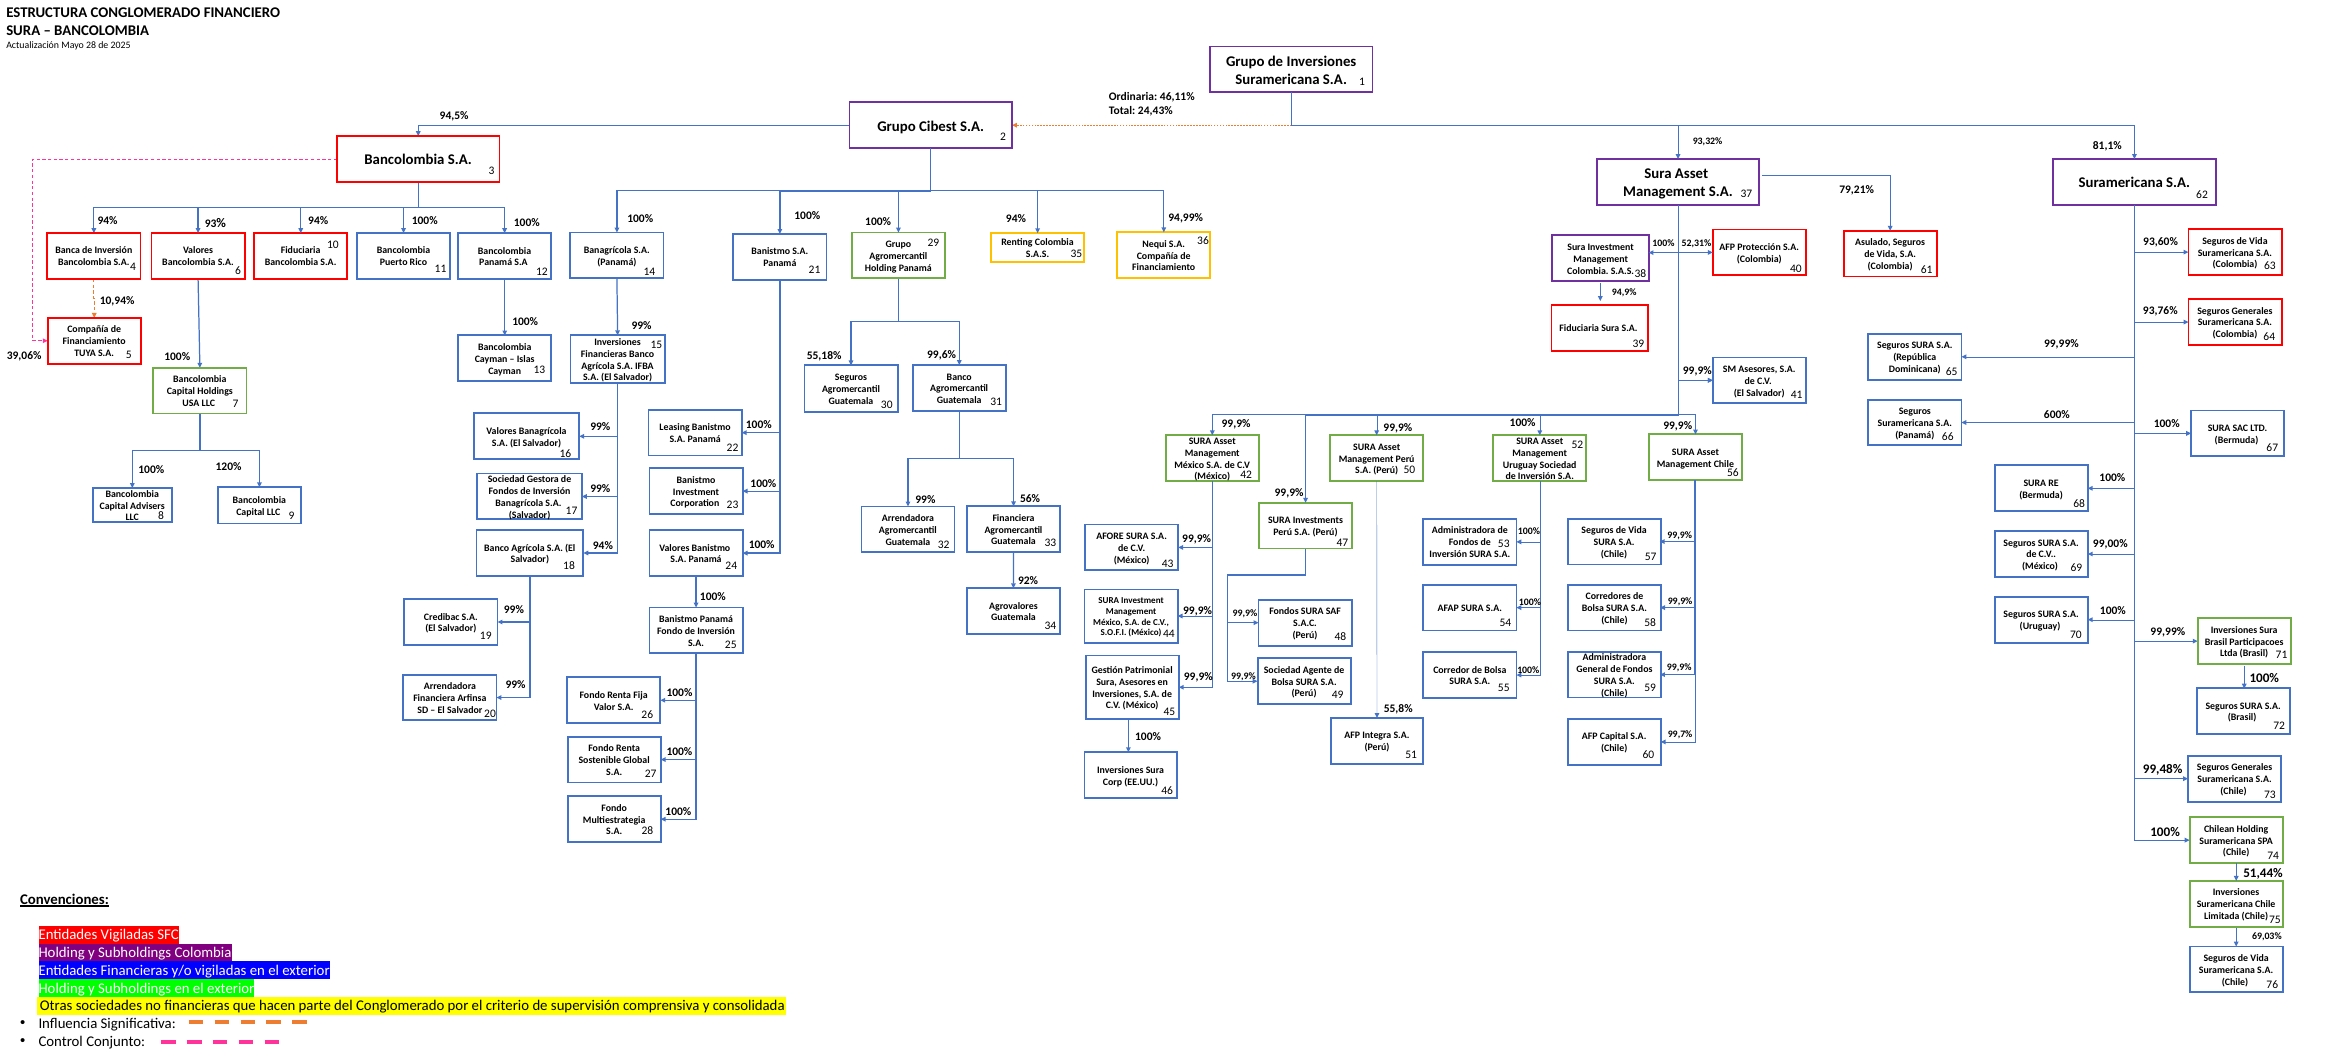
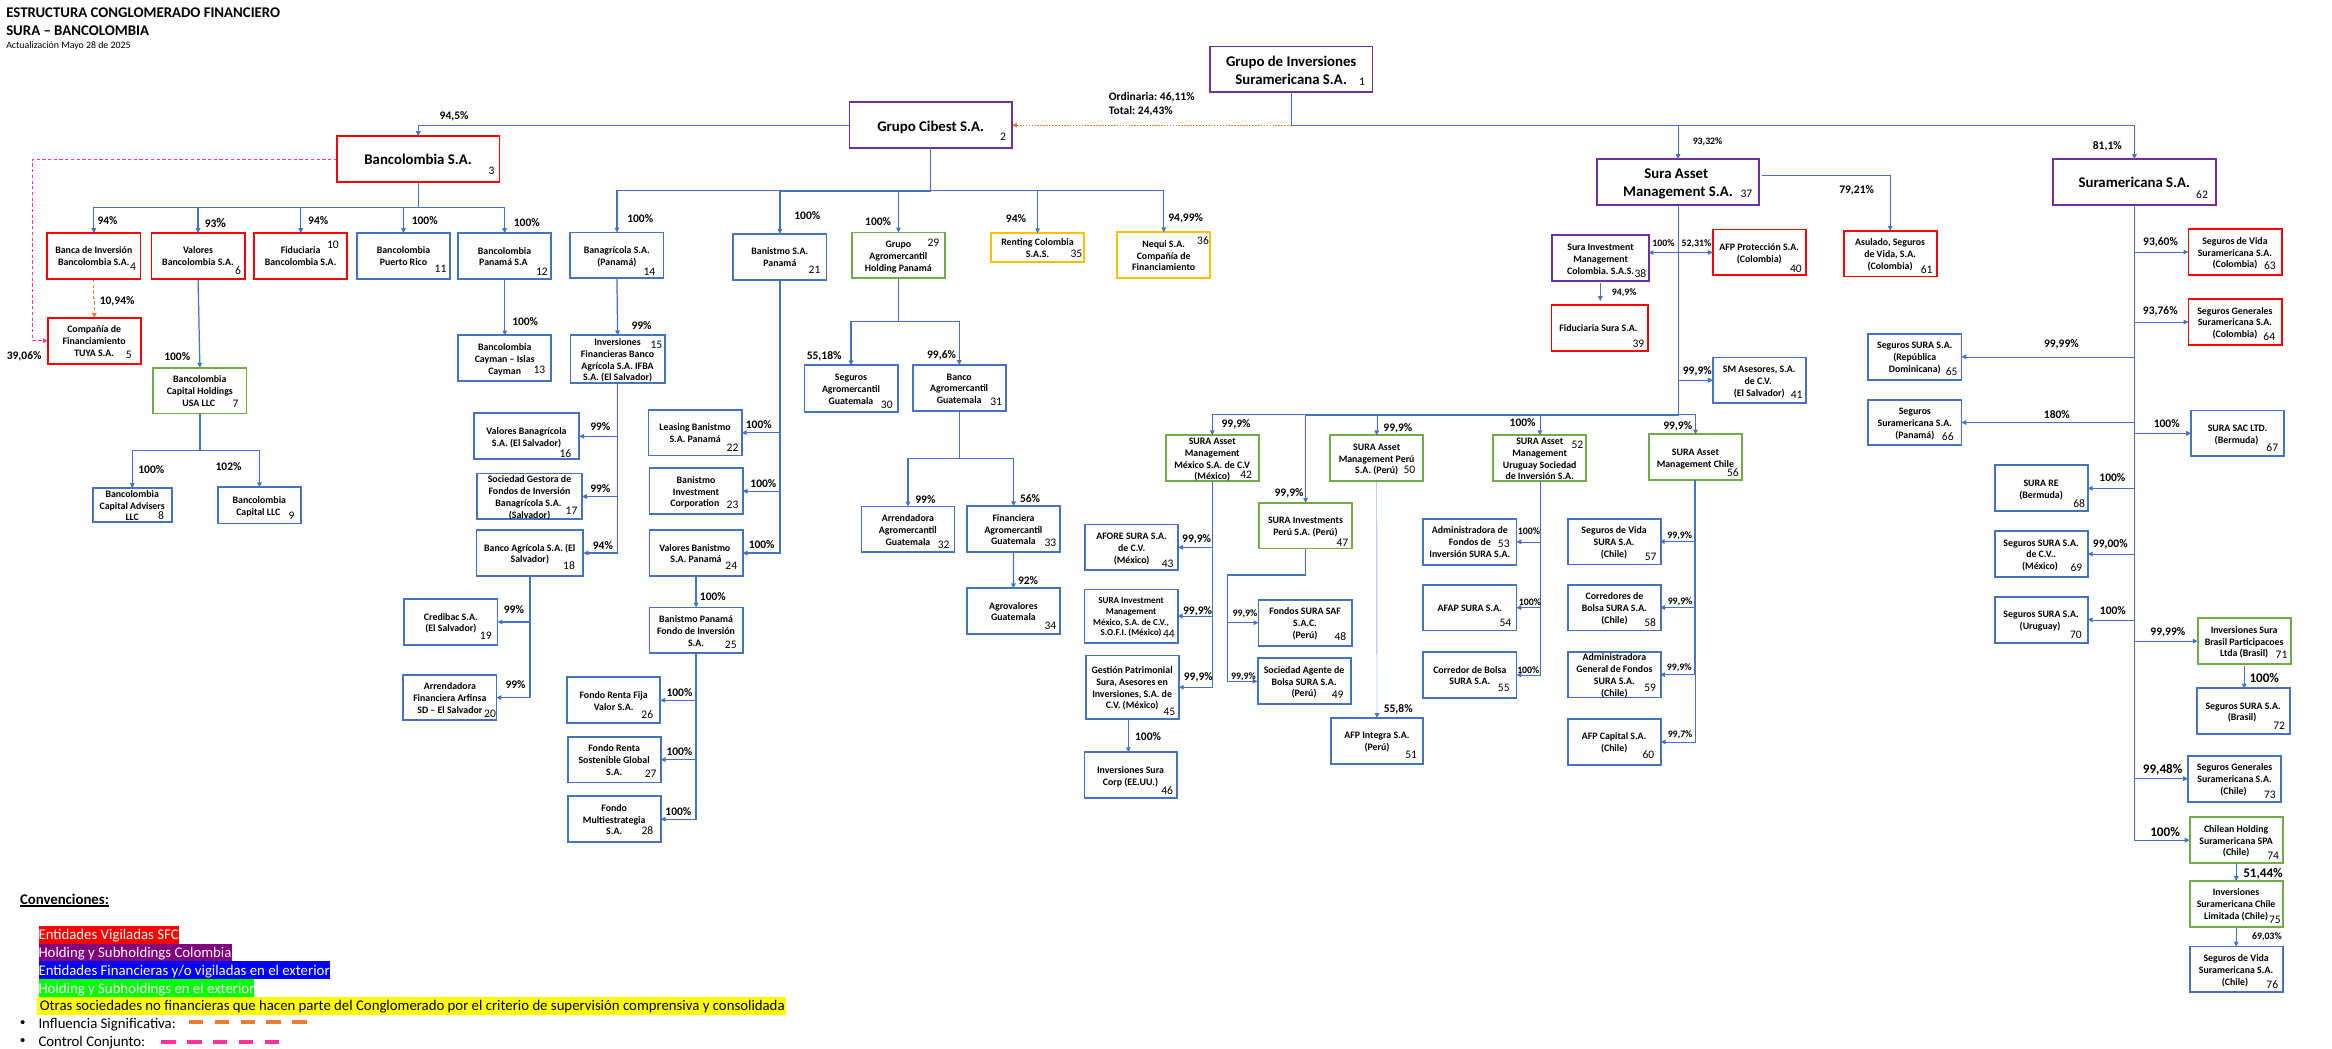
600%: 600% -> 180% (2057, 415)
120%: 120% -> 102% (229, 467)
